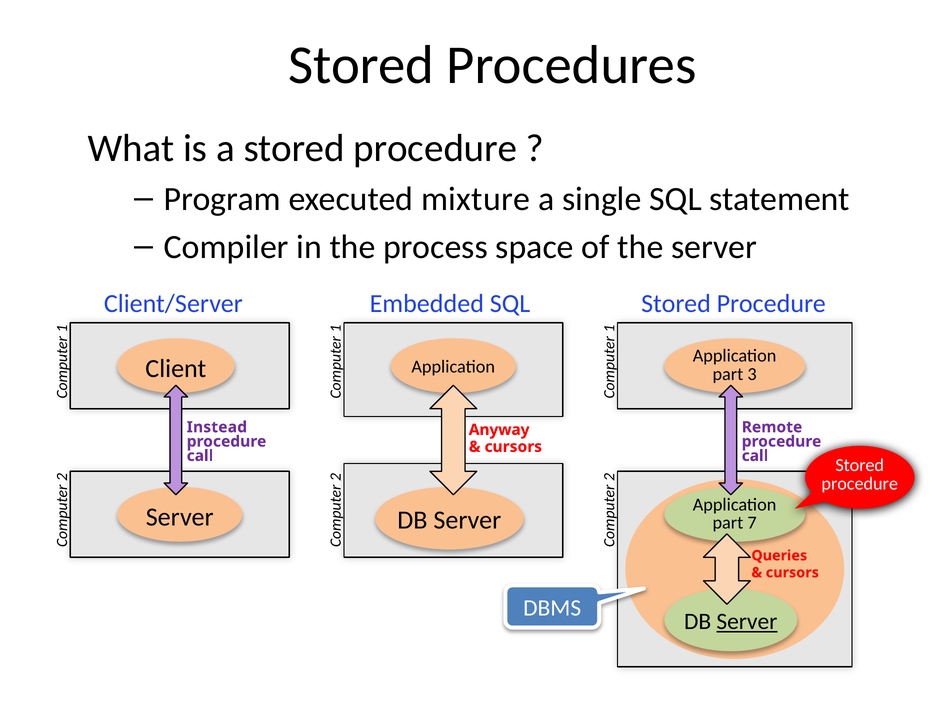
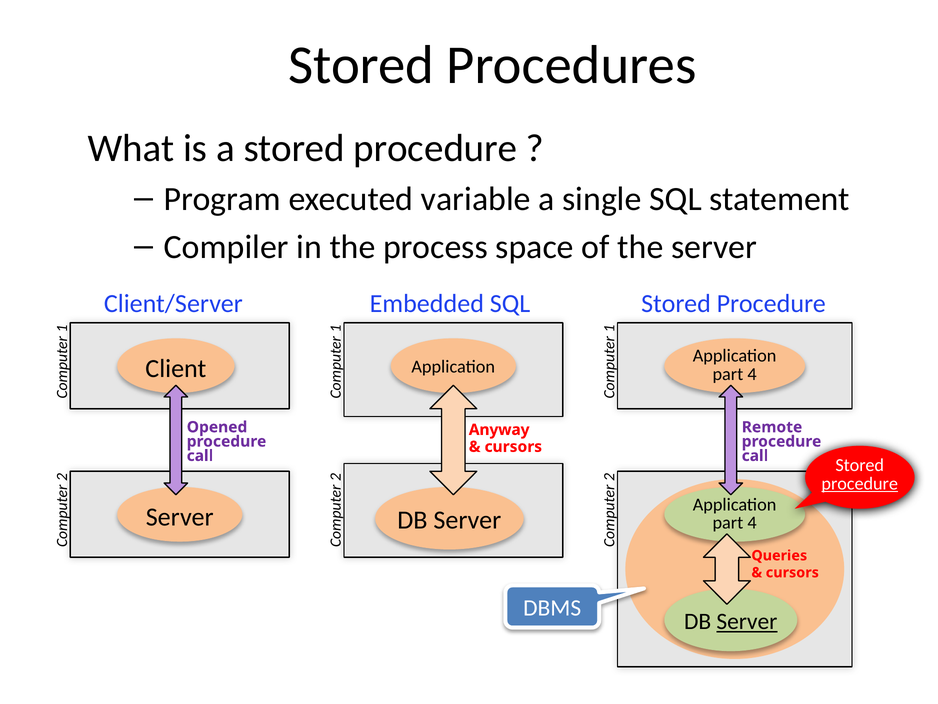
mixture: mixture -> variable (476, 199)
3: 3 -> 4 (752, 374)
Instead: Instead -> Opened (217, 427)
procedure underline: none -> present (860, 483)
7: 7 -> 4 (752, 522)
